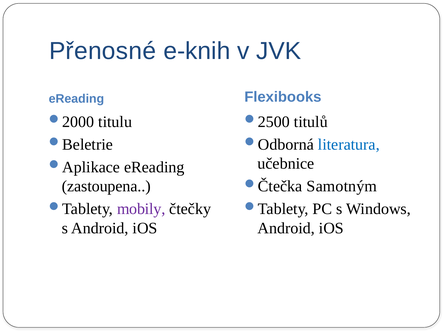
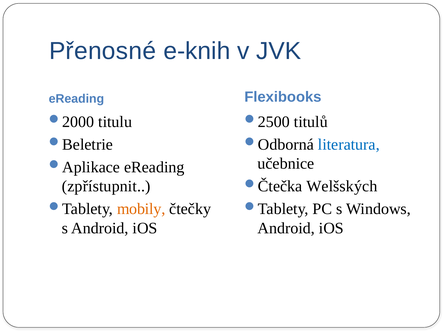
zastoupena: zastoupena -> zpřístupnit (106, 186)
Samotným: Samotným -> Welšských (342, 186)
mobily colour: purple -> orange (141, 209)
